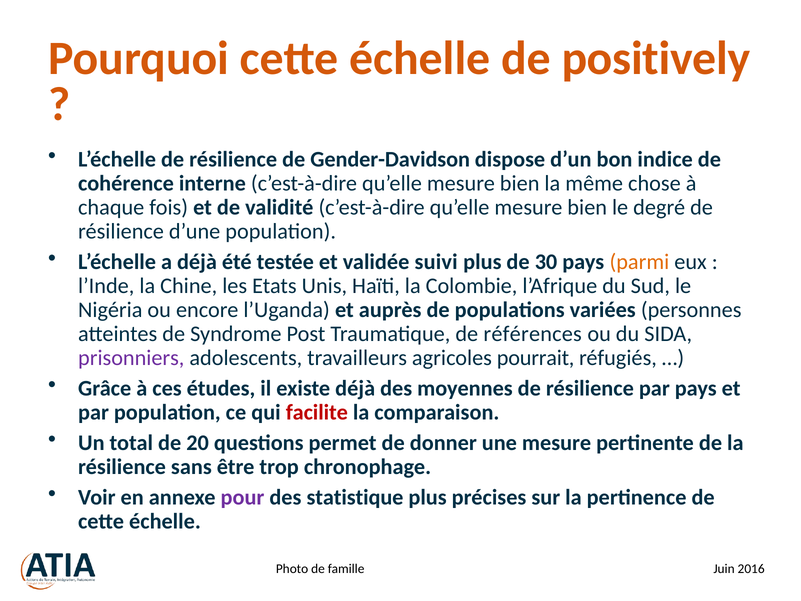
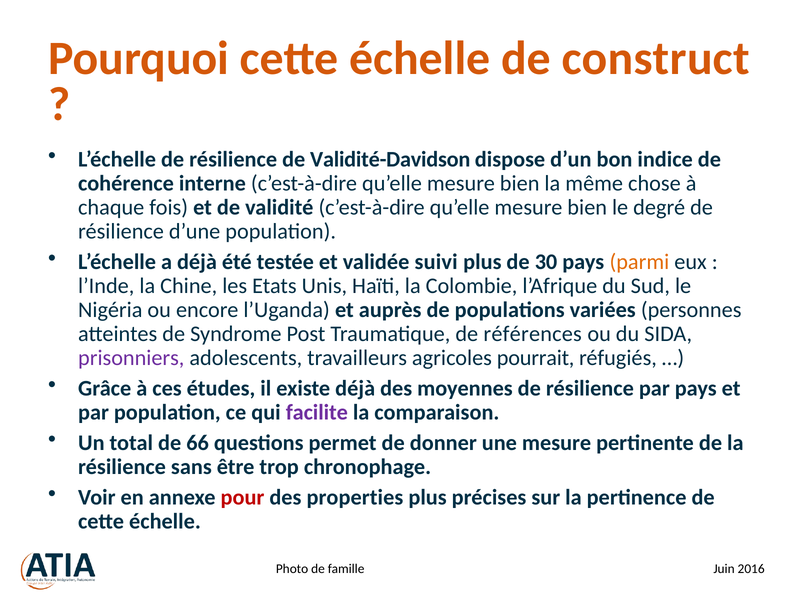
positively: positively -> construct (656, 58)
Gender-Davidson: Gender-Davidson -> Validité-Davidson (390, 159)
facilite colour: red -> purple (317, 412)
20: 20 -> 66 (198, 443)
pour colour: purple -> red (242, 497)
statistique: statistique -> properties (355, 497)
